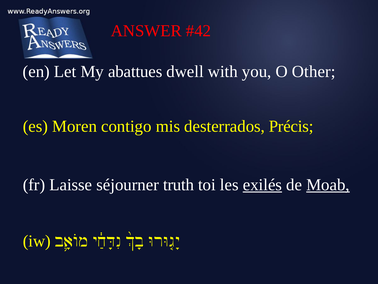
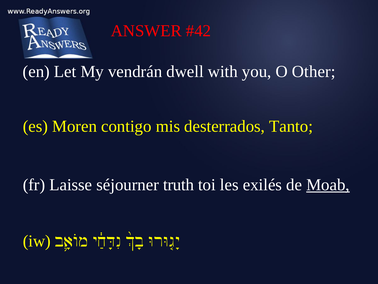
abattues: abattues -> vendrán (135, 71)
Précis: Précis -> Tanto (291, 126)
exilés underline: present -> none (262, 184)
